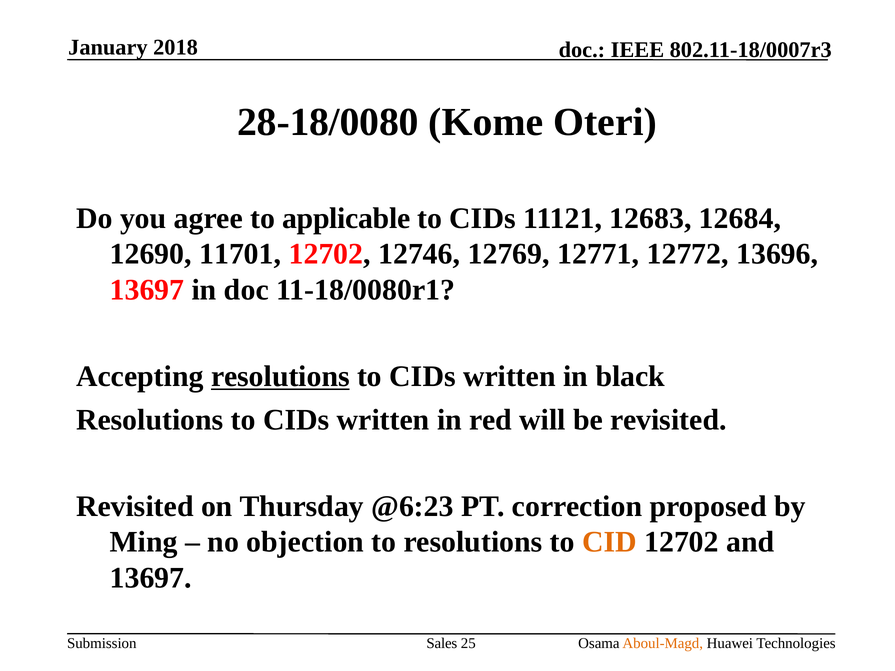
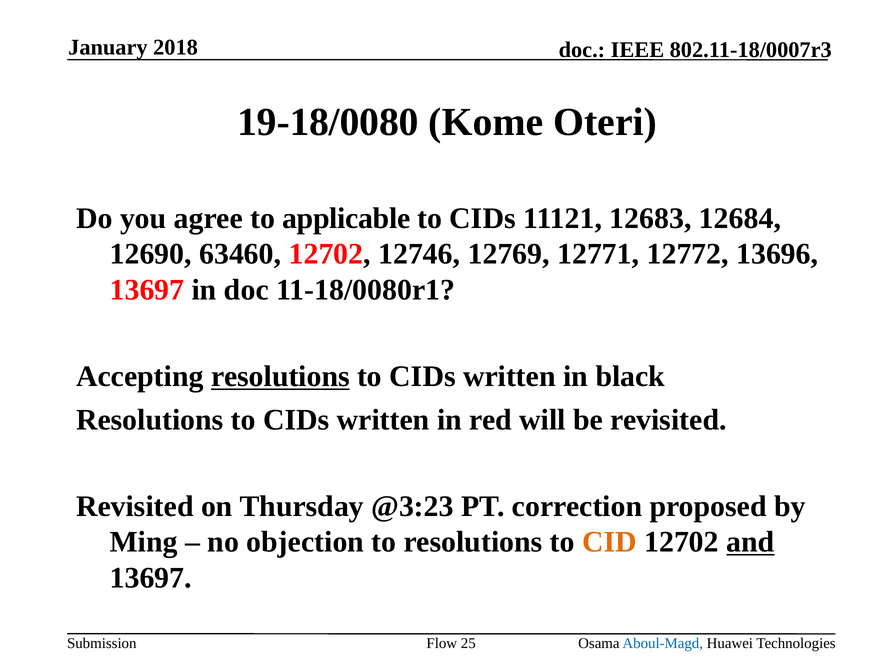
28-18/0080: 28-18/0080 -> 19-18/0080 (328, 122)
11701: 11701 -> 63460 (240, 254)
@6:23: @6:23 -> @3:23 (413, 506)
and underline: none -> present (750, 542)
Sales: Sales -> Flow (442, 644)
Aboul-Magd colour: orange -> blue (663, 644)
